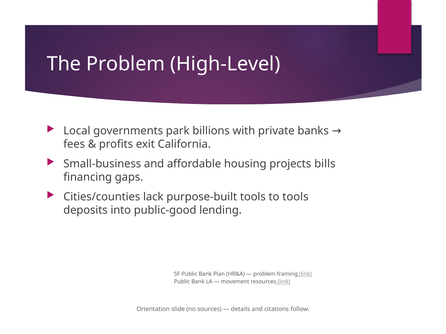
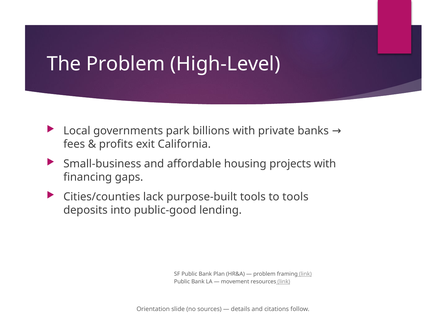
projects bills: bills -> with (325, 164)
